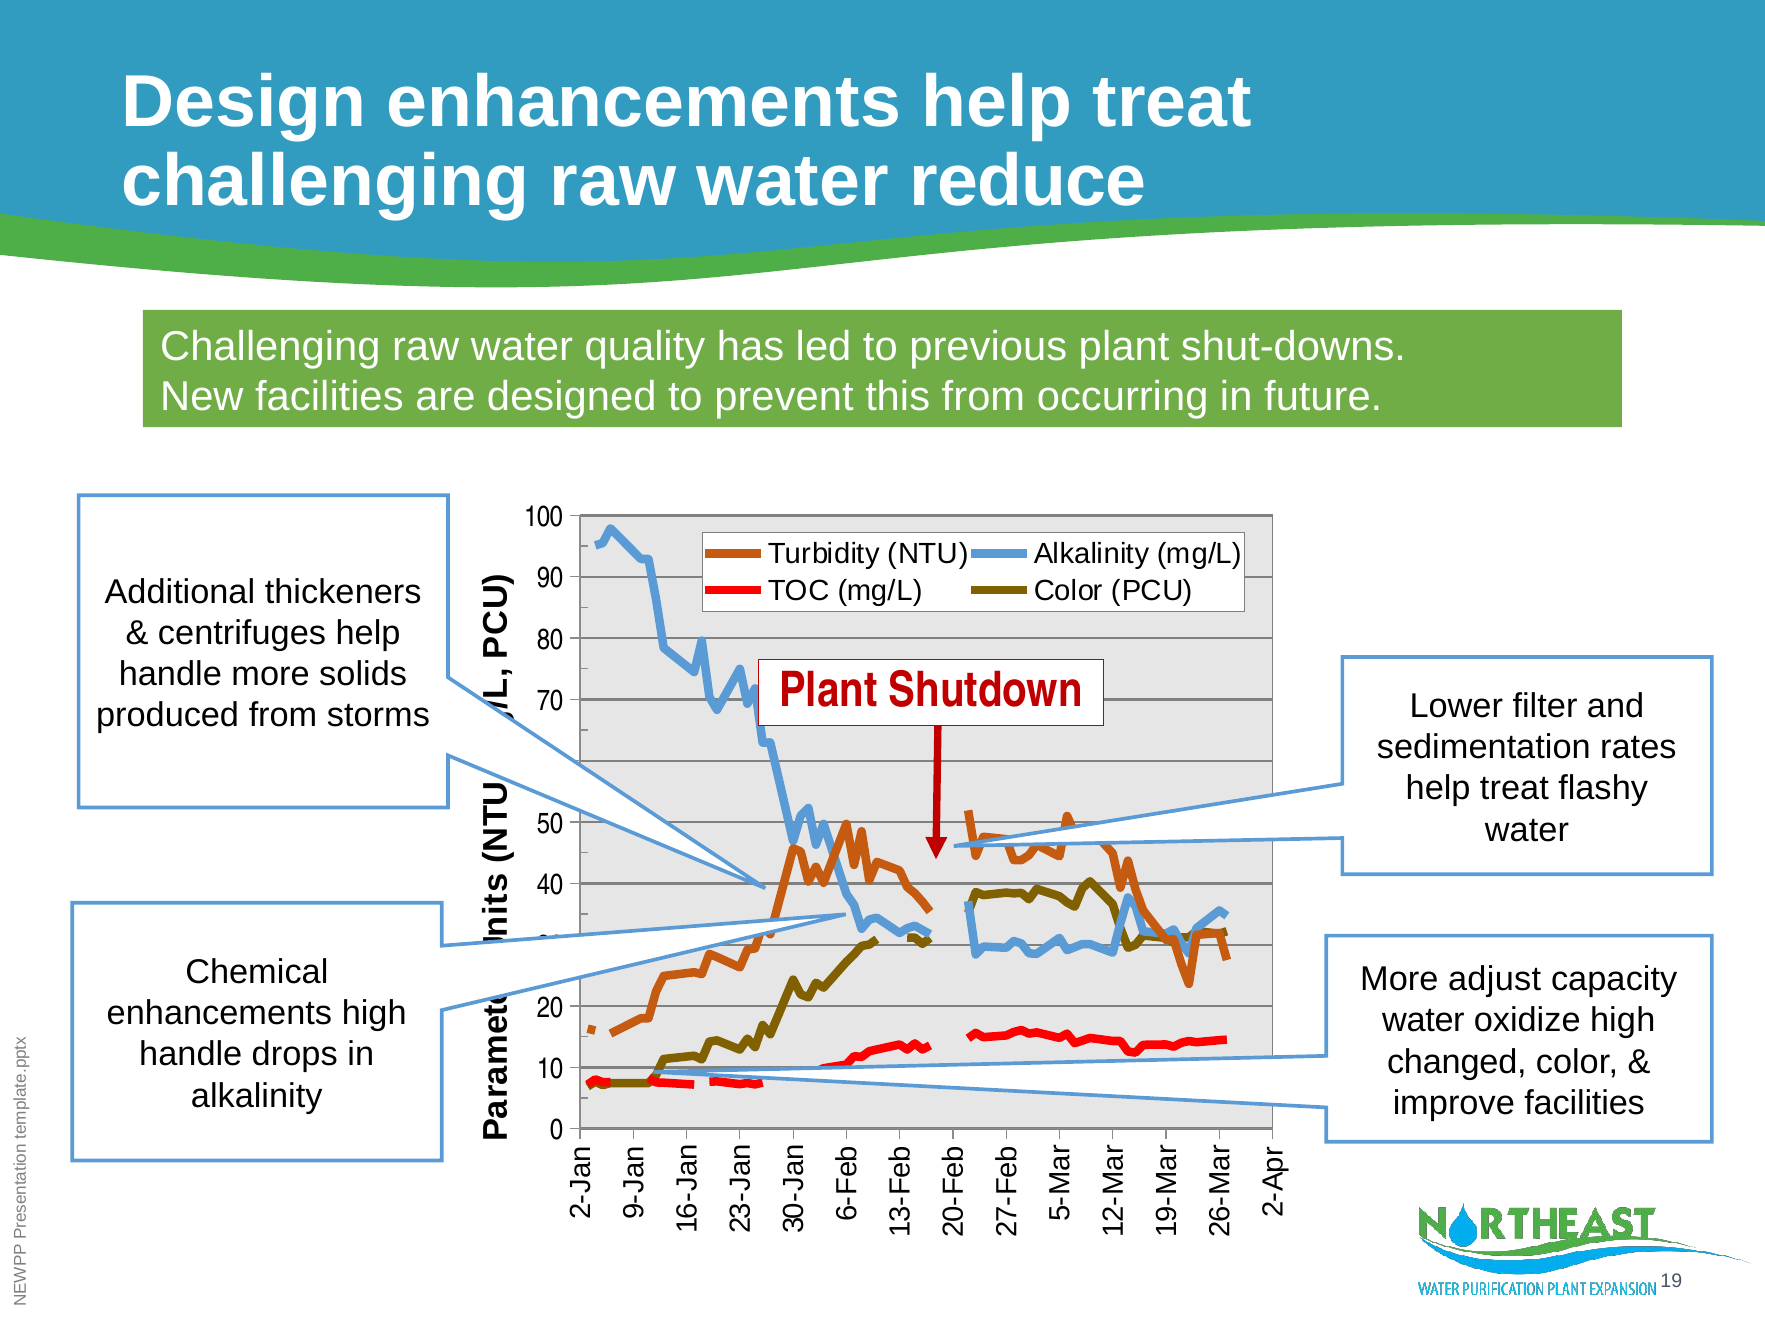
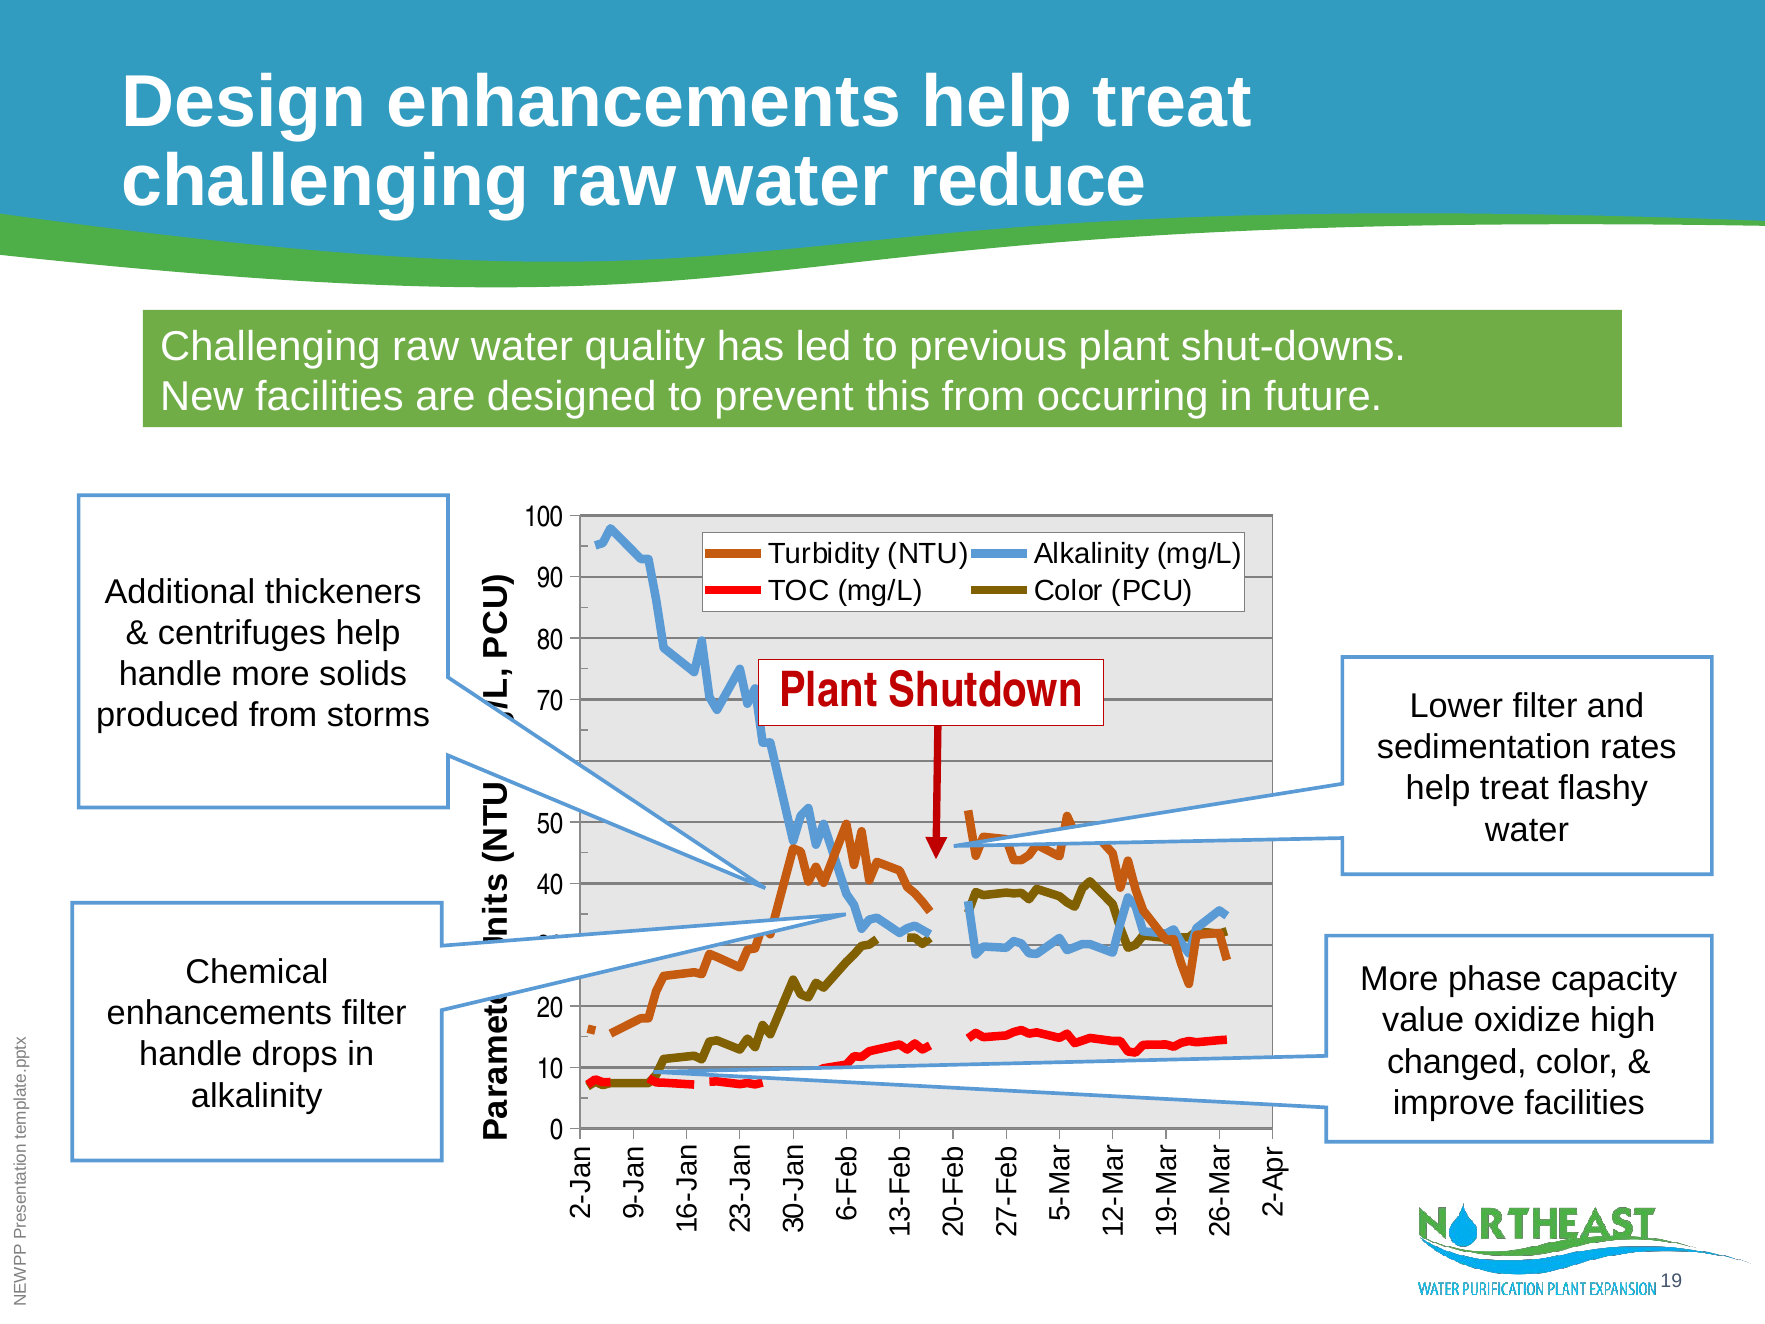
adjust: adjust -> phase (1495, 979)
enhancements high: high -> filter (374, 1013)
water: water -> value (1423, 1020)
